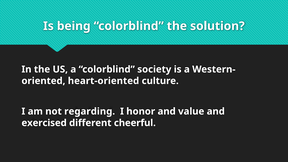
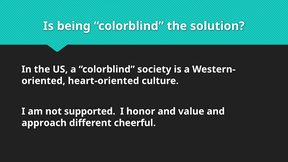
regarding: regarding -> supported (90, 111)
exercised: exercised -> approach (44, 123)
